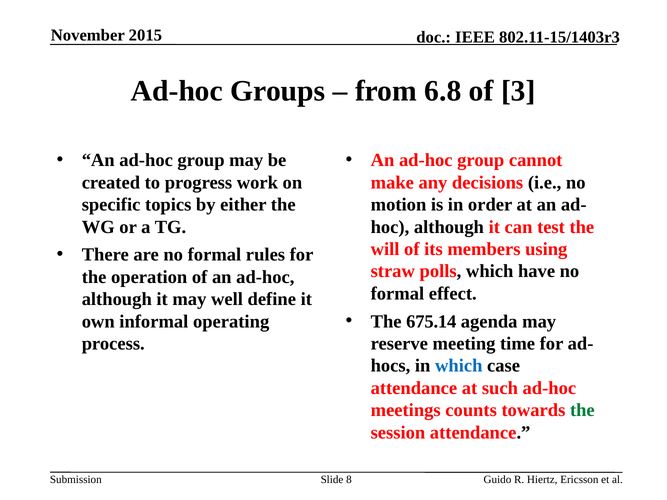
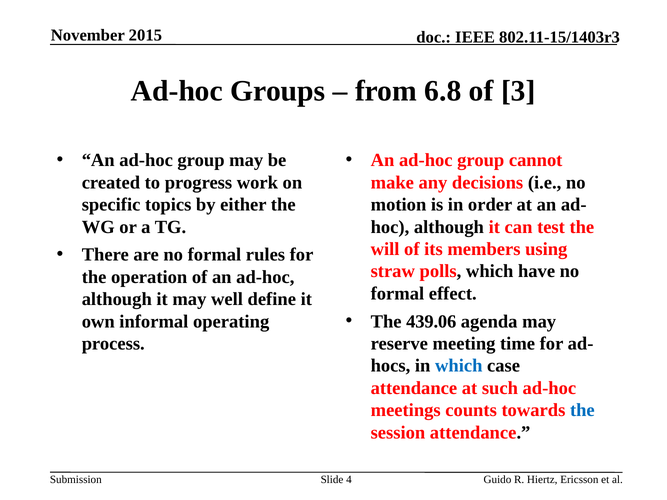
675.14: 675.14 -> 439.06 (431, 322)
the colour: green -> blue (582, 411)
8: 8 -> 4 (349, 480)
